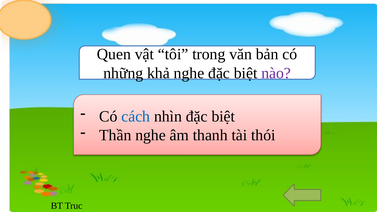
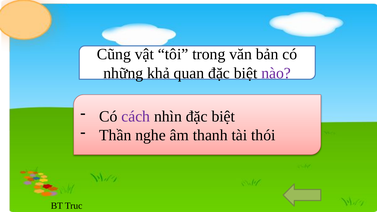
Quen: Quen -> Cũng (114, 54)
khả nghe: nghe -> quan (189, 73)
cách colour: blue -> purple (136, 116)
